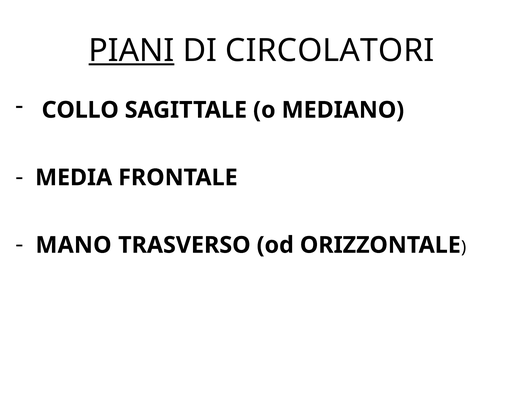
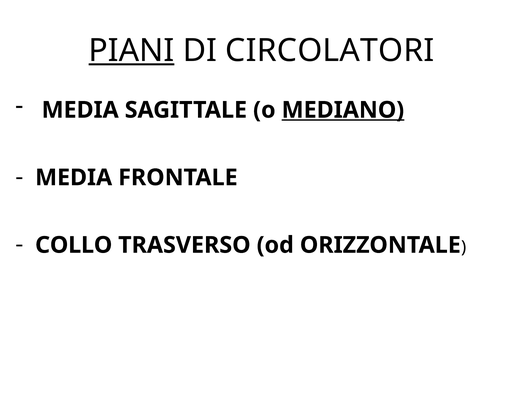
COLLO: COLLO -> MEDIA (80, 110)
MEDIANO underline: none -> present (343, 110)
MANO: MANO -> COLLO (74, 245)
